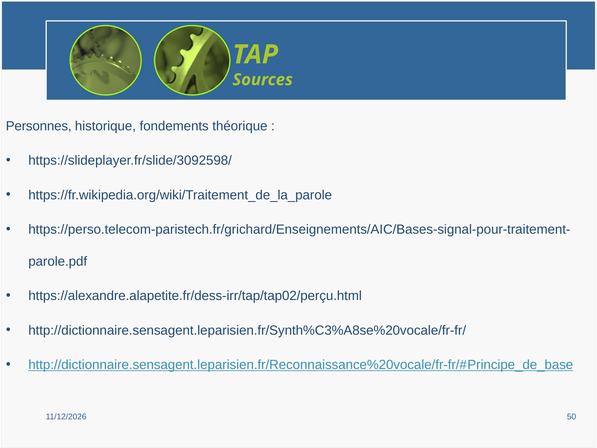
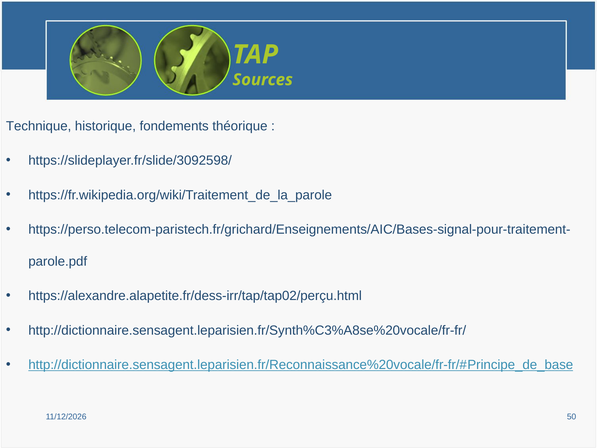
Personnes: Personnes -> Technique (39, 126)
